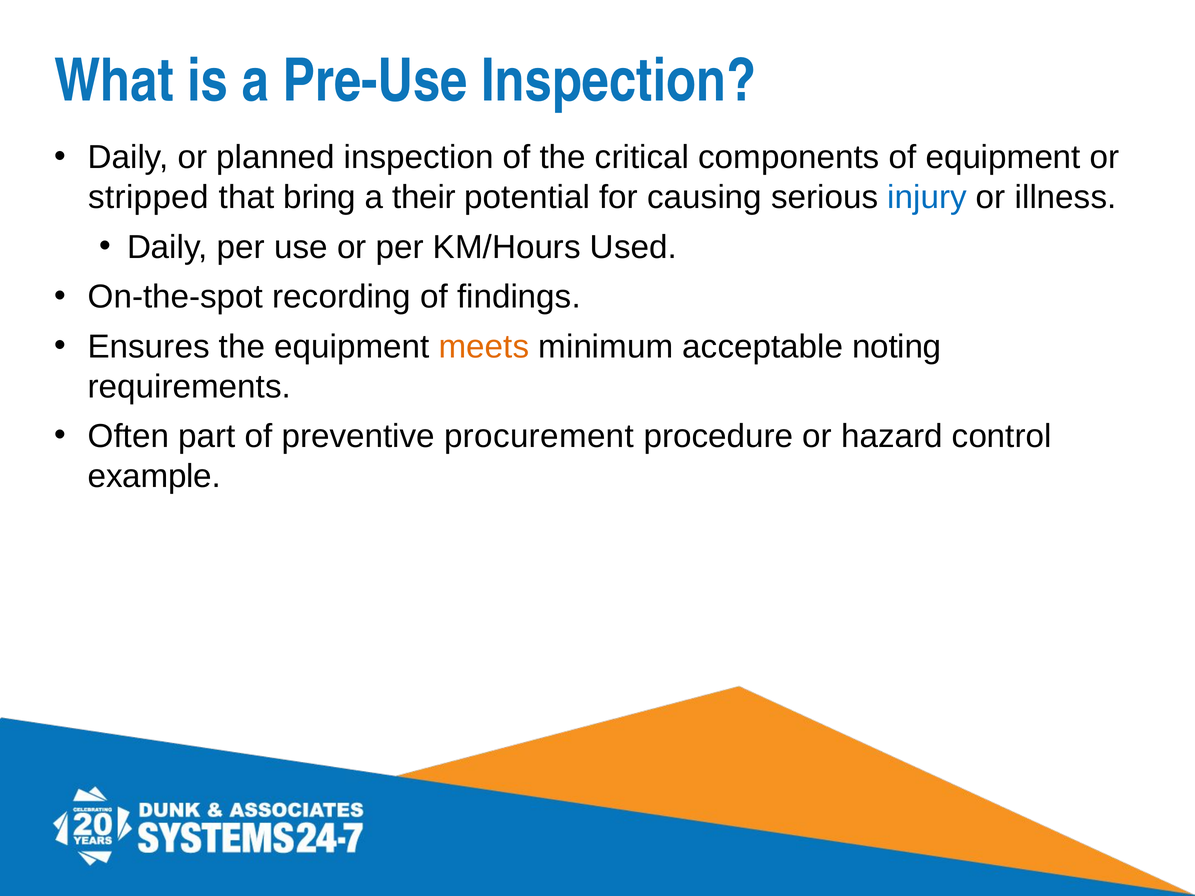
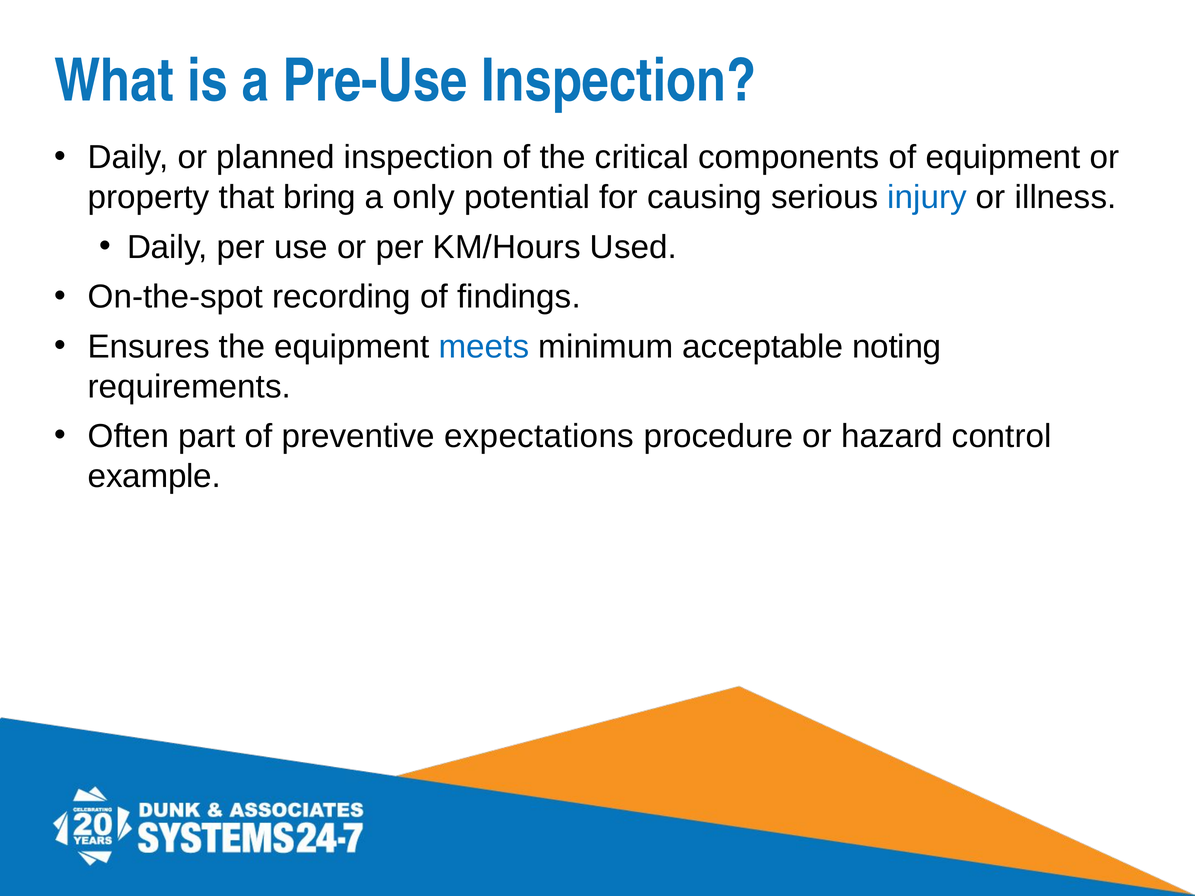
stripped: stripped -> property (149, 197)
their: their -> only (424, 197)
meets colour: orange -> blue (484, 347)
procurement: procurement -> expectations (539, 437)
